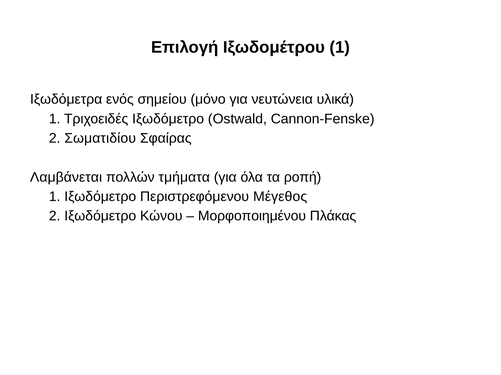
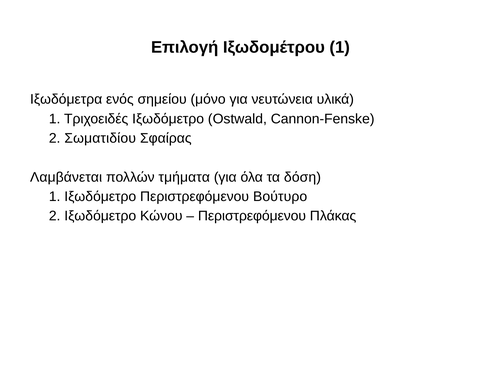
ροπή: ροπή -> δόση (302, 177)
Μέγεθος: Μέγεθος -> Βούτυρο (280, 197)
Μορφοποιημένου: Μορφοποιημένου -> Περιστρεφόμενου (252, 216)
